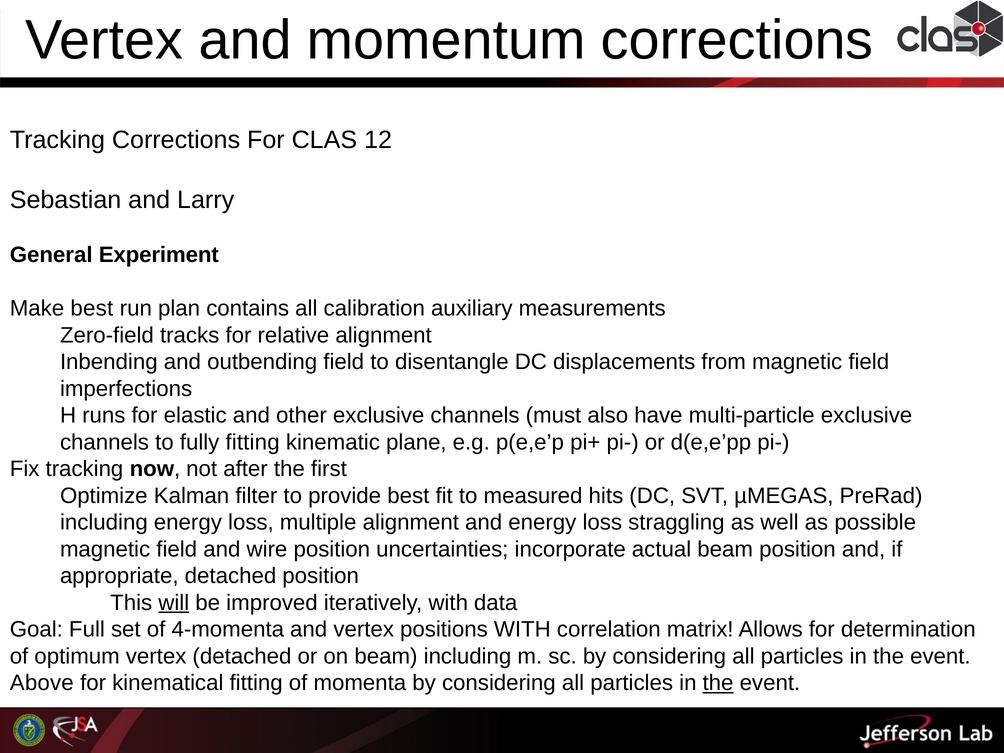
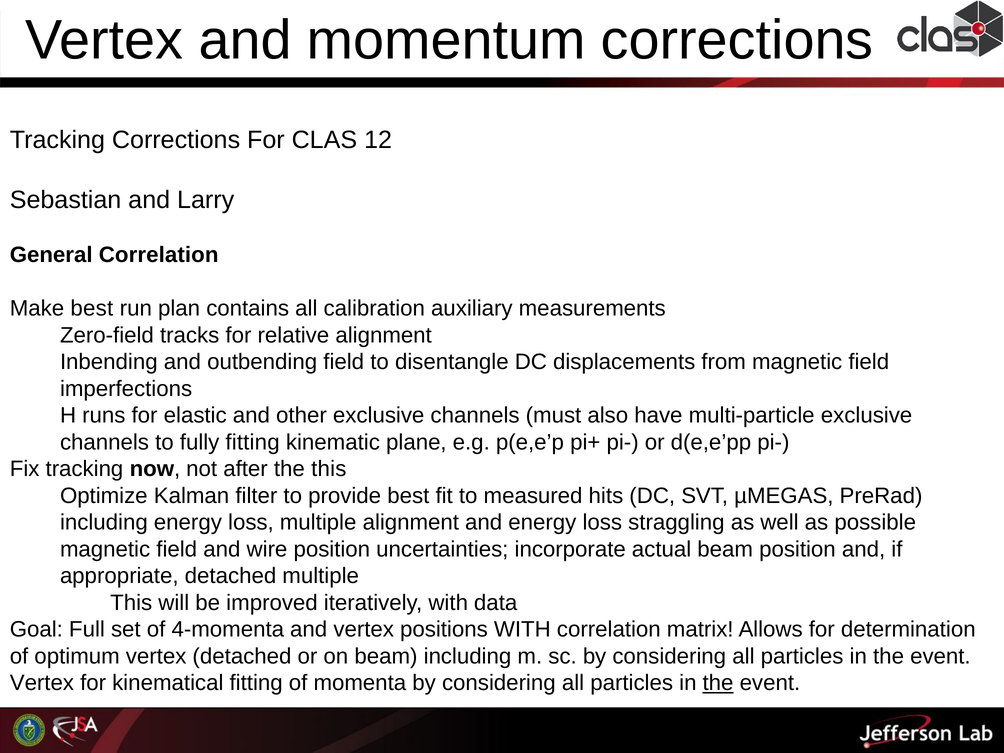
General Experiment: Experiment -> Correlation (159, 255)
the first: first -> this (329, 469)
detached position: position -> multiple (321, 576)
will underline: present -> none (174, 603)
Above: Above -> Vertex (42, 683)
